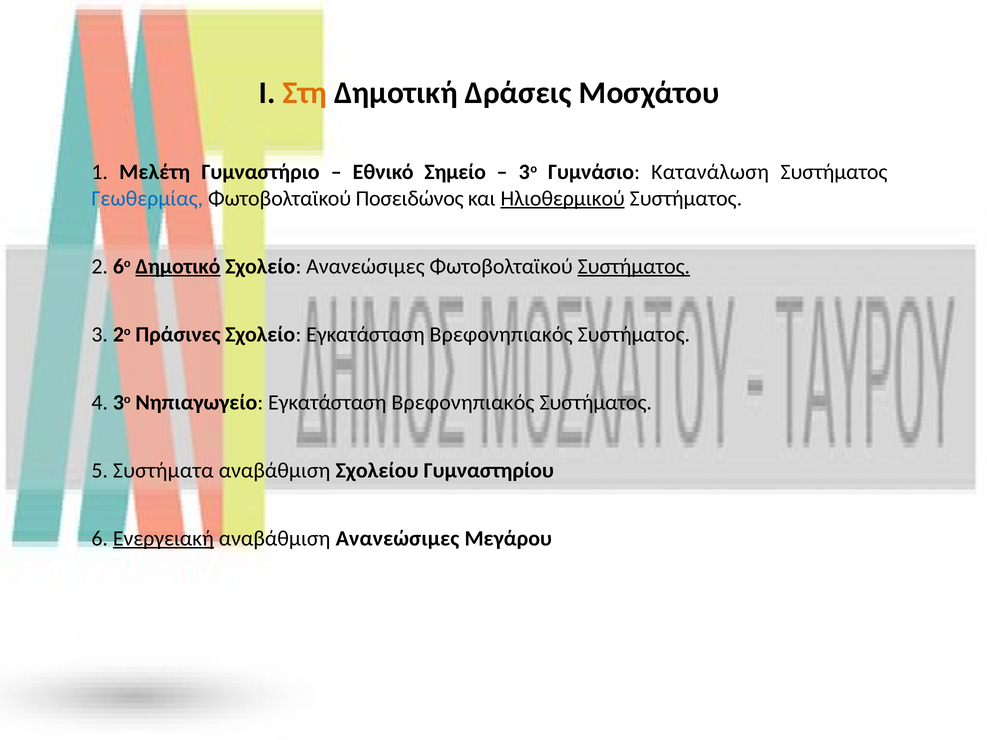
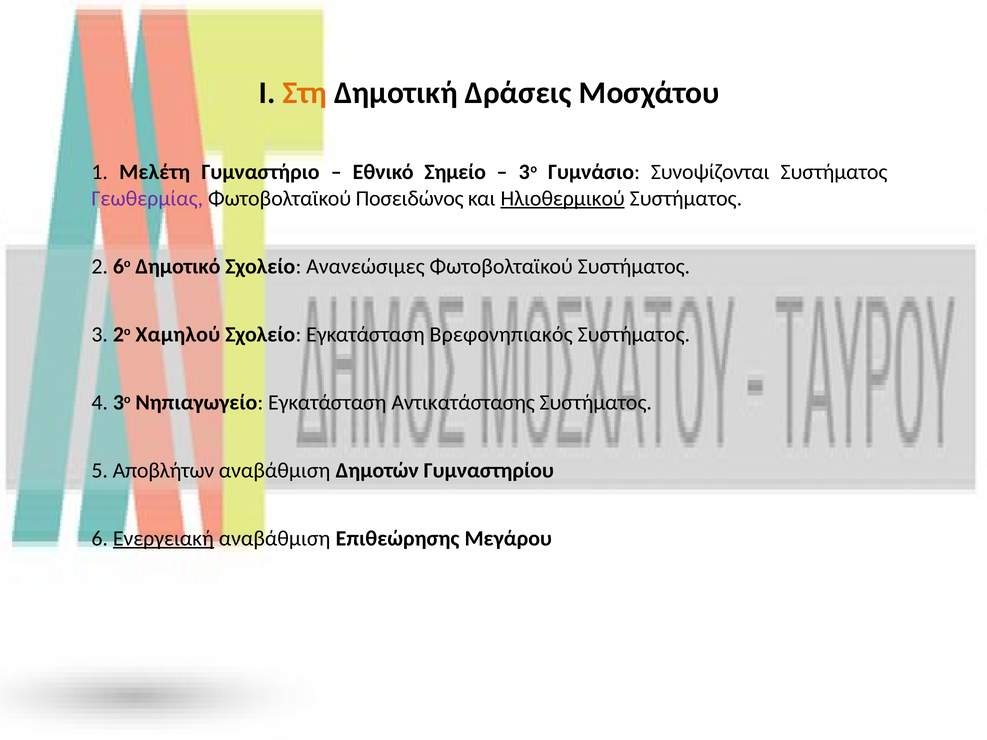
Κατανάλωση: Κατανάλωση -> Συνοψίζονται (710, 172)
Γεωθερμίας colour: blue -> purple (147, 198)
Δημοτικό underline: present -> none (178, 266)
Συστήματος underline: present -> none (634, 266)
Πράσινες: Πράσινες -> Χαμηλού (178, 334)
Νηπιαγωγείο Εγκατάσταση Βρεφονηπιακός: Βρεφονηπιακός -> Αντικατάστασης (463, 402)
Συστήματα: Συστήματα -> Αποβλήτων (163, 470)
Σχολείου: Σχολείου -> Δημοτών (377, 470)
αναβάθμιση Ανανεώσιμες: Ανανεώσιμες -> Επιθεώρησης (398, 538)
